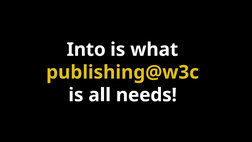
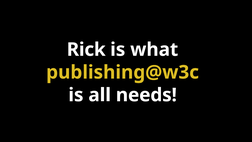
Into: Into -> Rick (86, 50)
